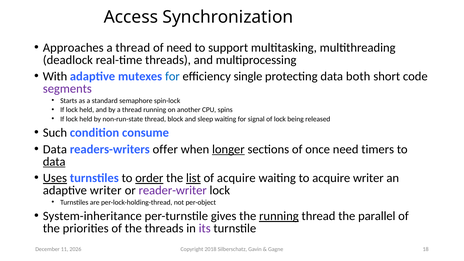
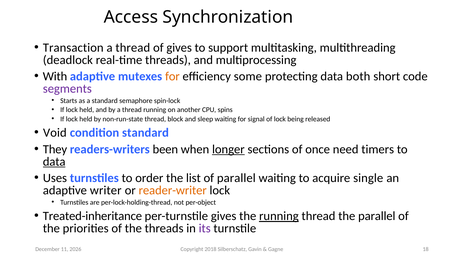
Approaches: Approaches -> Transaction (73, 48)
of need: need -> gives (179, 48)
for colour: blue -> orange (172, 76)
single: single -> some (248, 76)
Such: Such -> Void (55, 133)
condition consume: consume -> standard (145, 133)
Data: Data -> They (55, 149)
offer: offer -> been (165, 149)
Uses underline: present -> none (55, 178)
order underline: present -> none (149, 178)
list underline: present -> none (193, 178)
of acquire: acquire -> parallel (236, 178)
acquire writer: writer -> single (368, 178)
reader-writer colour: purple -> orange (173, 190)
System-inheritance: System-inheritance -> Treated-inheritance (92, 216)
